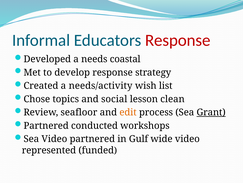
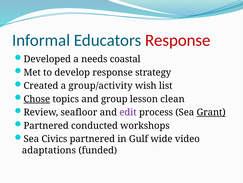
needs/activity: needs/activity -> group/activity (101, 85)
Chose underline: none -> present (37, 99)
social: social -> group (114, 99)
edit colour: orange -> purple (128, 112)
Sea Video: Video -> Civics (54, 138)
represented: represented -> adaptations (49, 150)
